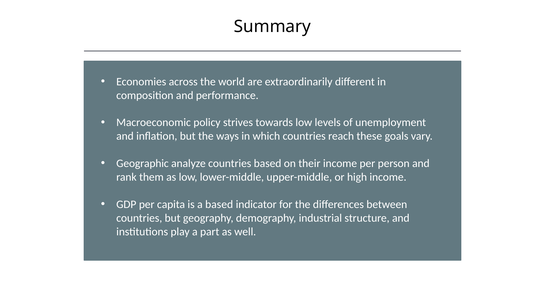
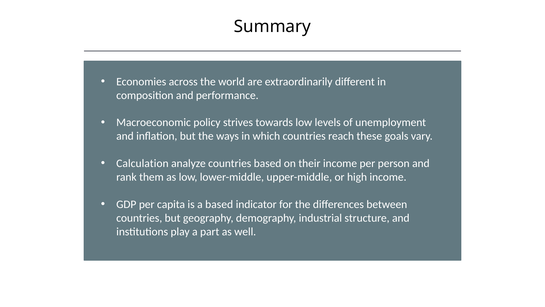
Geographic: Geographic -> Calculation (142, 163)
